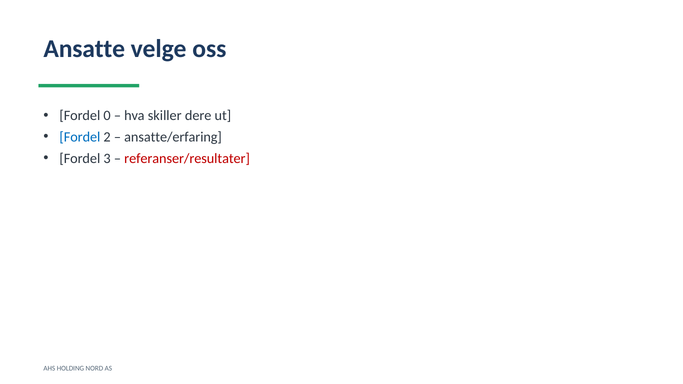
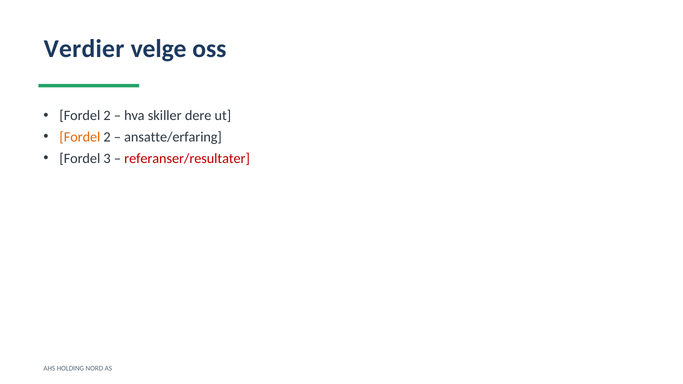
Ansatte: Ansatte -> Verdier (84, 49)
0: 0 -> 2 (107, 116)
Fordel colour: blue -> orange (80, 137)
